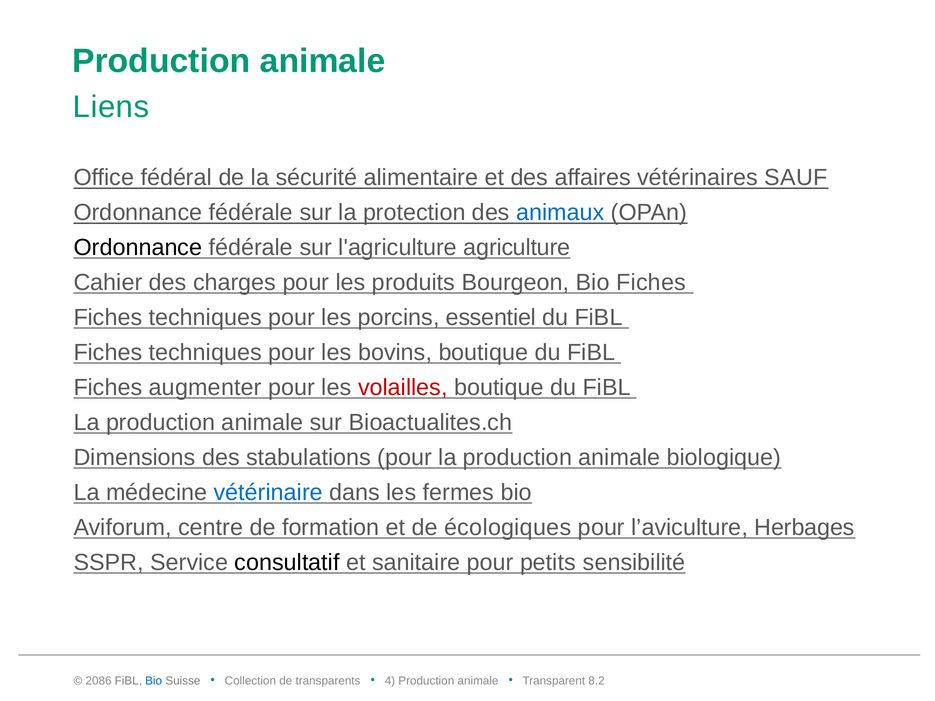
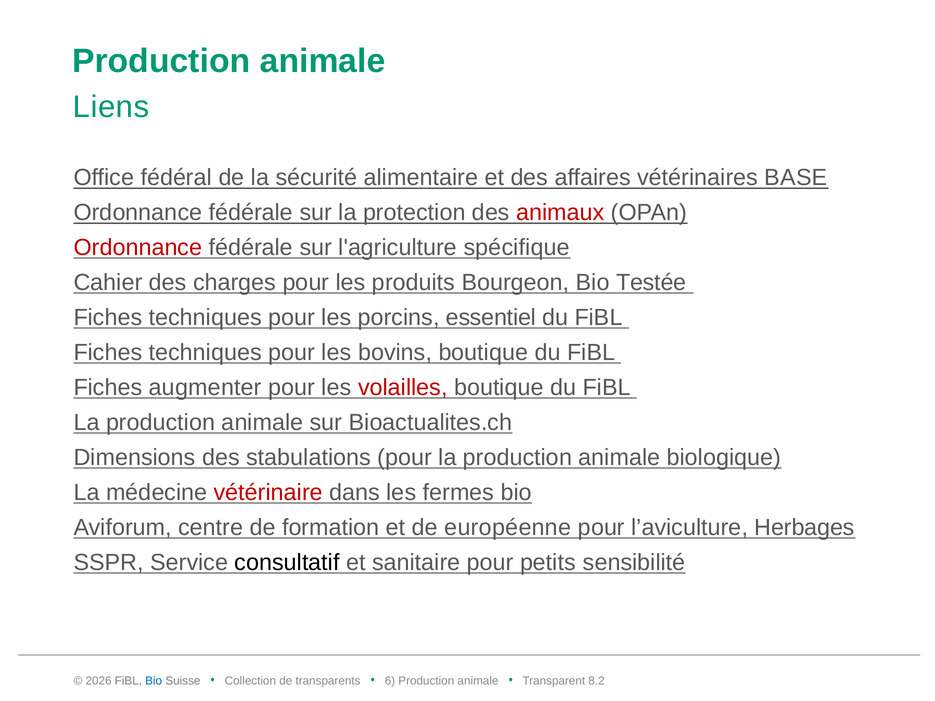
SAUF: SAUF -> BASE (796, 178)
animaux colour: blue -> red (560, 213)
Ordonnance colour: black -> red (138, 248)
agriculture: agriculture -> spécifique (517, 248)
Bio Fiches: Fiches -> Testée (651, 283)
vétérinaire colour: blue -> red (268, 493)
écologiques: écologiques -> européenne (508, 528)
2086: 2086 -> 2026 (99, 681)
4: 4 -> 6 (390, 681)
